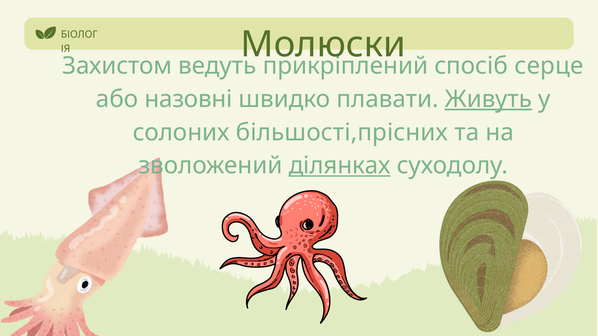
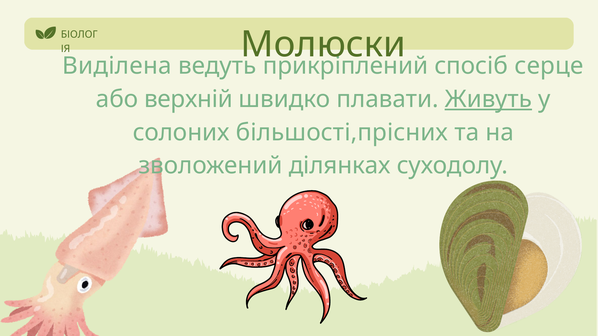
Захистом: Захистом -> Виділена (117, 66)
назовні: назовні -> верхній (188, 99)
ділянках underline: present -> none (340, 166)
